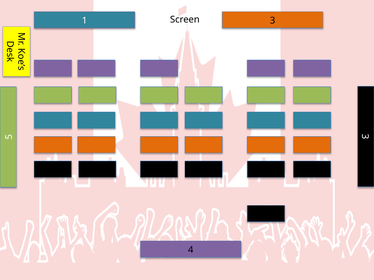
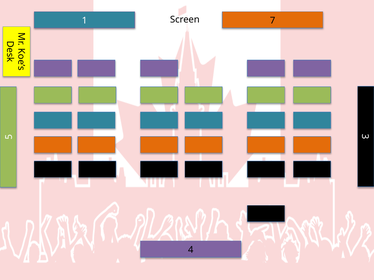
1 3: 3 -> 7 (273, 20)
